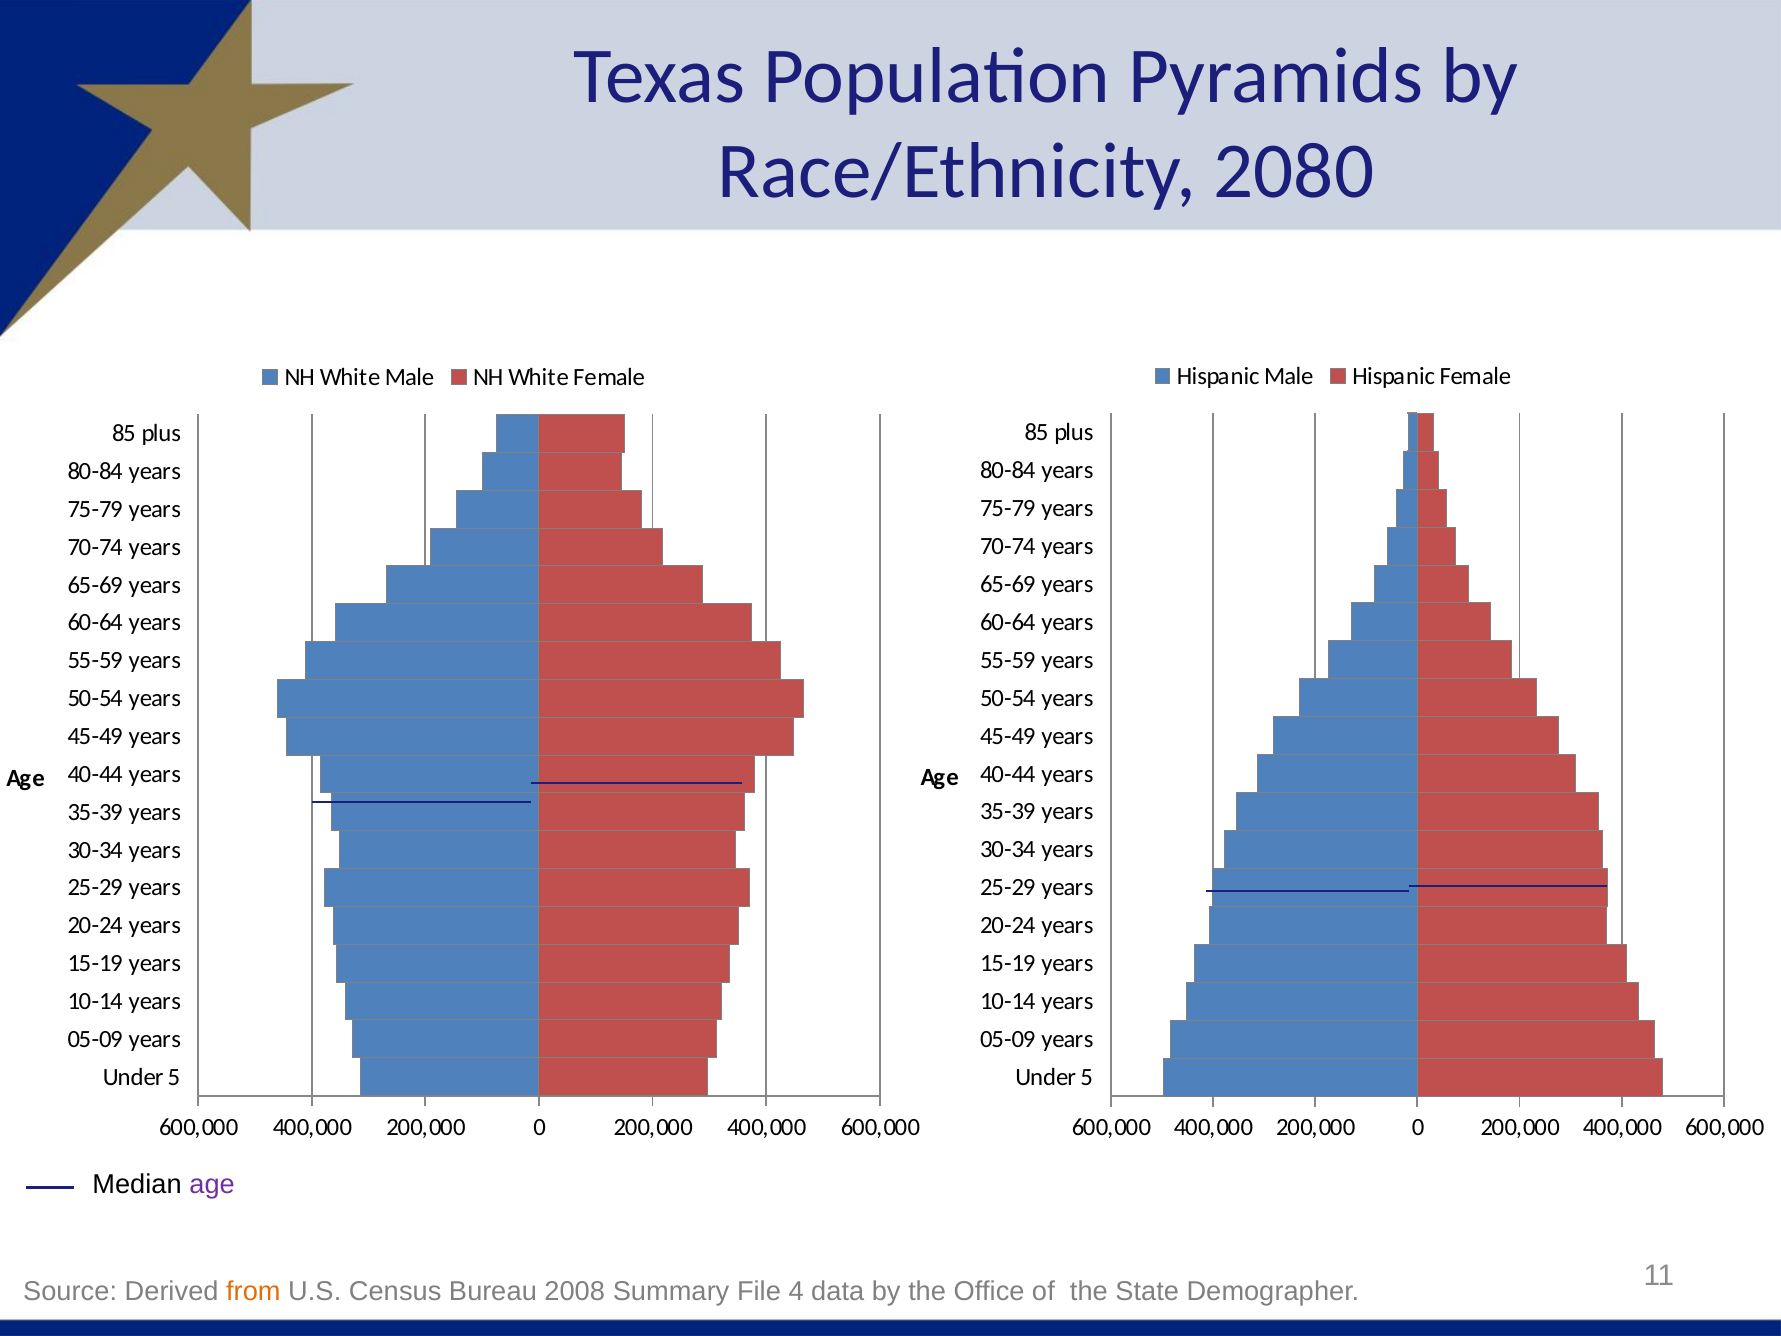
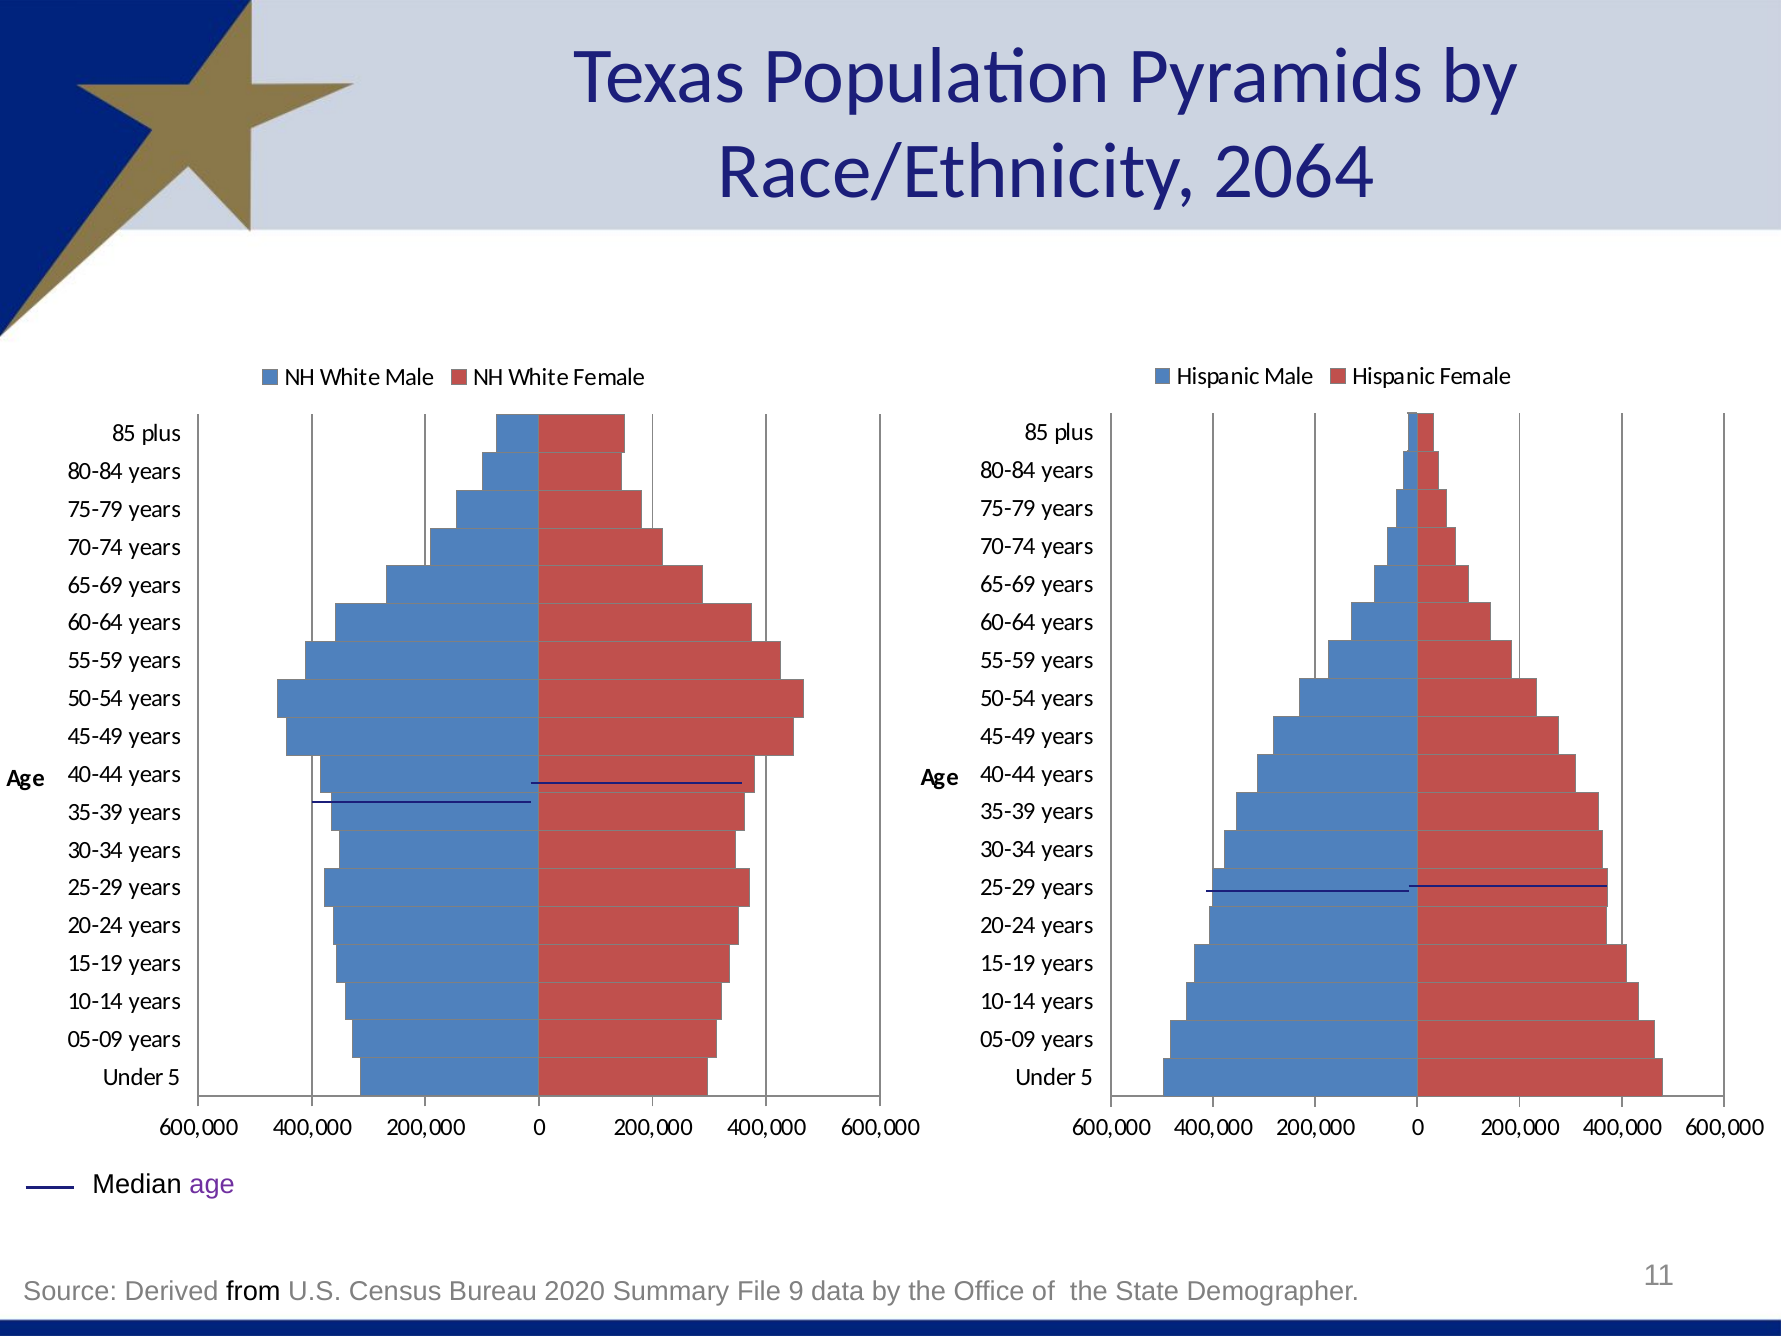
2080: 2080 -> 2064 (1294, 172)
from colour: orange -> black (253, 1291)
2008: 2008 -> 2020 (575, 1291)
4: 4 -> 9 (796, 1291)
